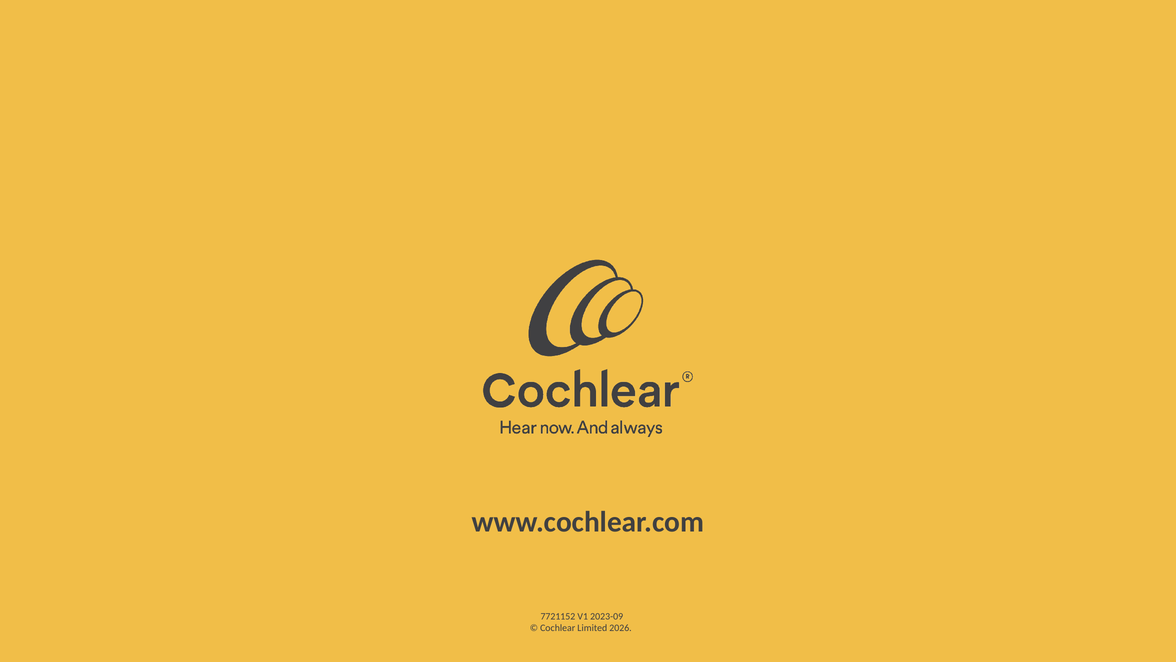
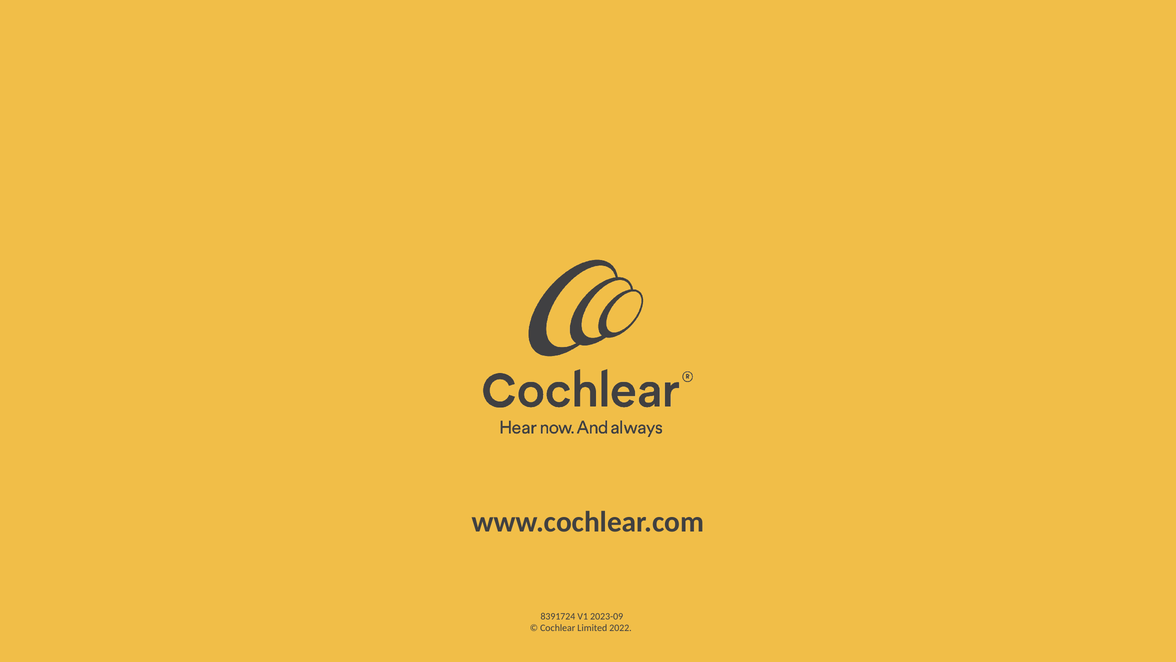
7721152: 7721152 -> 8391724 (558, 616)
2026: 2026 -> 2022 (621, 628)
